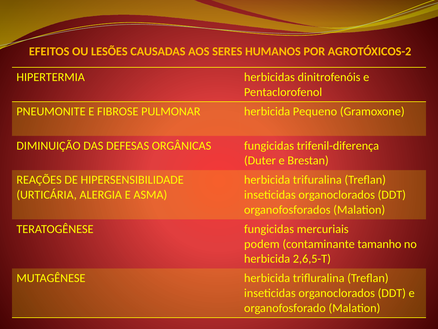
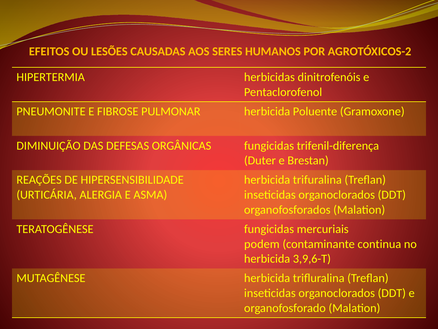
Pequeno: Pequeno -> Poluente (315, 111)
tamanho: tamanho -> continua (379, 244)
2,6,5-T: 2,6,5-T -> 3,9,6-T (312, 259)
